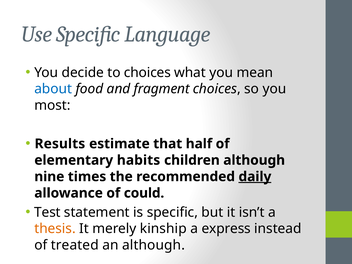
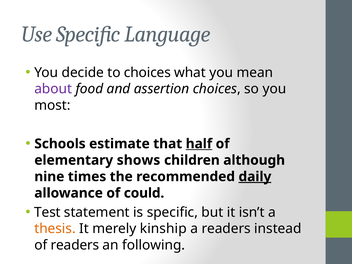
about colour: blue -> purple (53, 89)
fragment: fragment -> assertion (162, 89)
Results: Results -> Schools (60, 144)
half underline: none -> present (199, 144)
habits: habits -> shows (139, 160)
a express: express -> readers (226, 229)
of treated: treated -> readers (75, 245)
an although: although -> following (154, 245)
